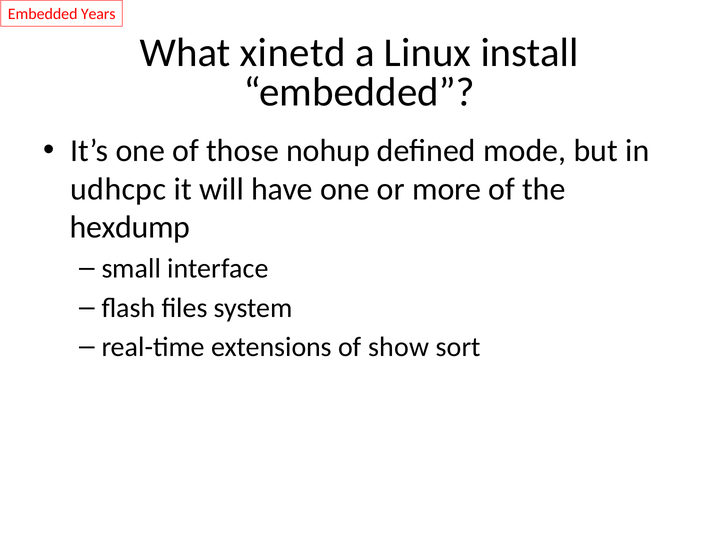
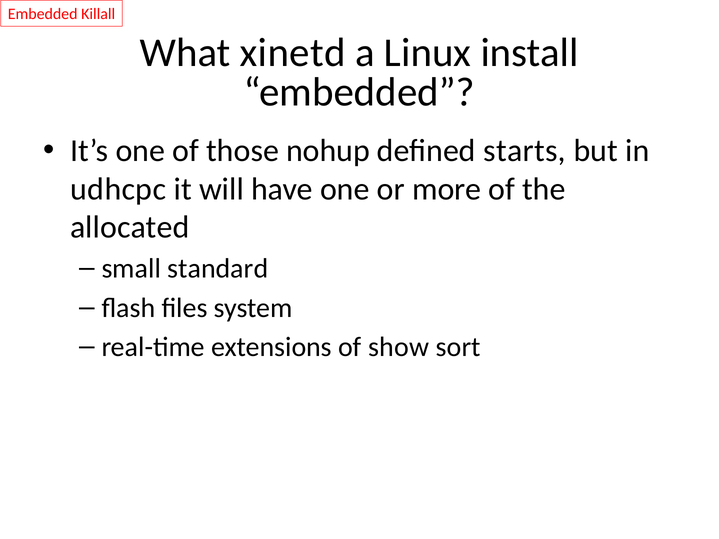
Years: Years -> Killall (98, 14)
mode: mode -> starts (525, 151)
hexdump: hexdump -> allocated (130, 228)
interface: interface -> standard (218, 269)
